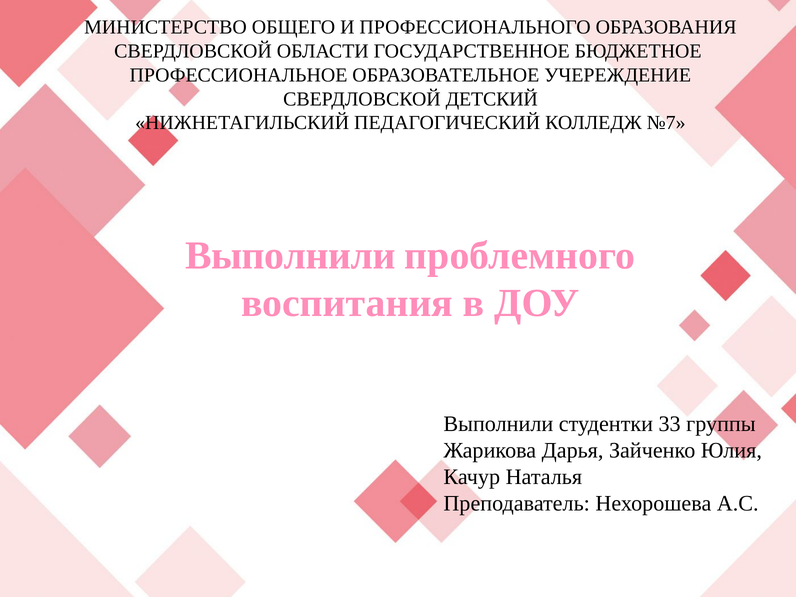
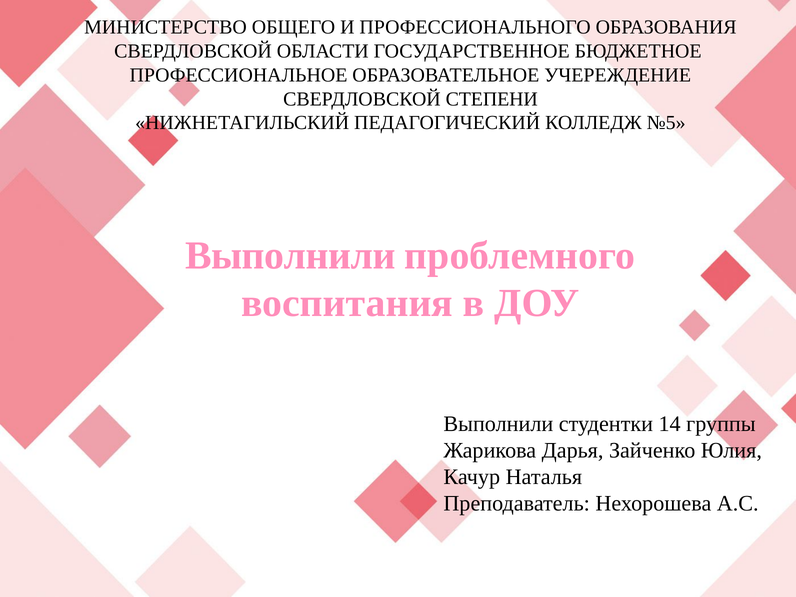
ДЕТСКИЙ: ДЕТСКИЙ -> СТЕПЕНИ (492, 99)
№7: №7 -> №5 (666, 123)
33: 33 -> 14 (670, 424)
